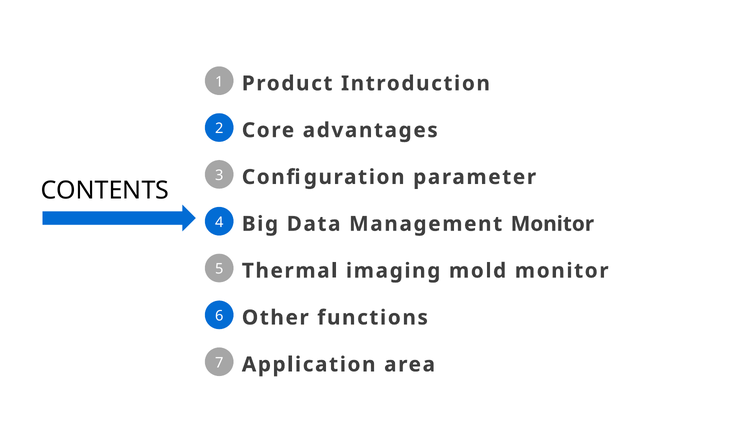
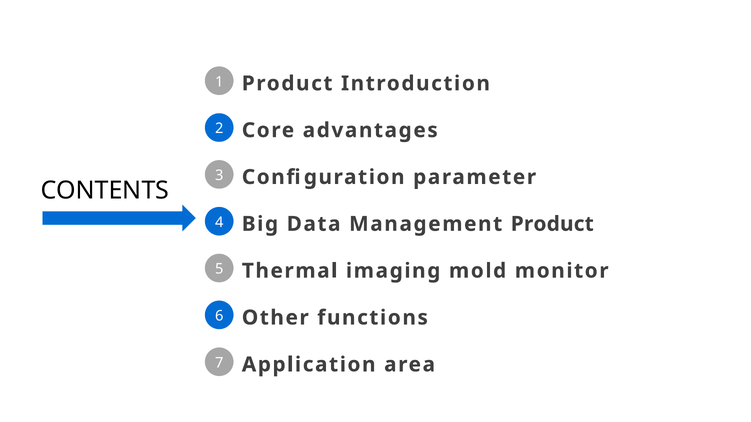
Management Monitor: Monitor -> Product (552, 224)
